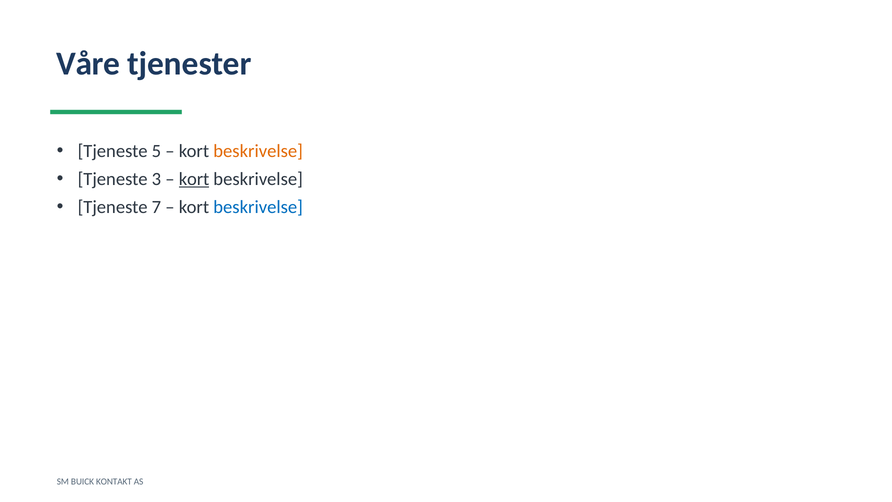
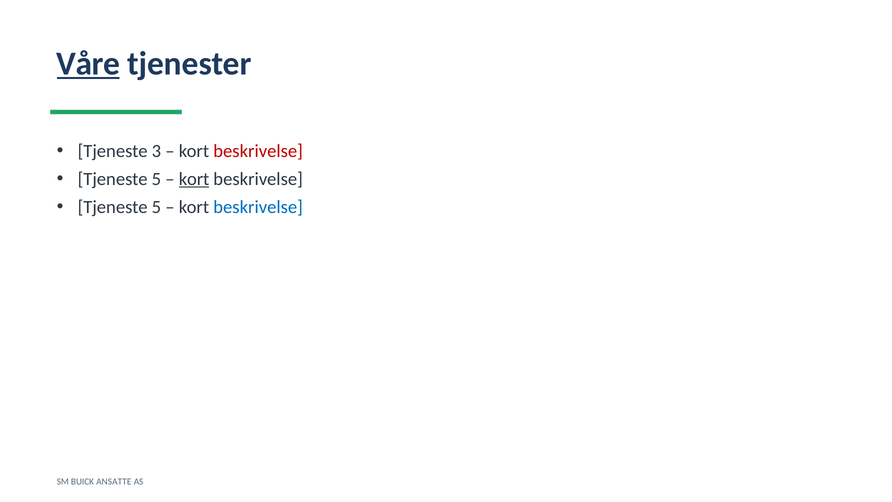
Våre underline: none -> present (88, 64)
5: 5 -> 3 (156, 151)
beskrivelse colour: orange -> red (258, 151)
3: 3 -> 5 (156, 179)
7: 7 -> 5 (156, 207)
KONTAKT: KONTAKT -> ANSATTE (114, 481)
